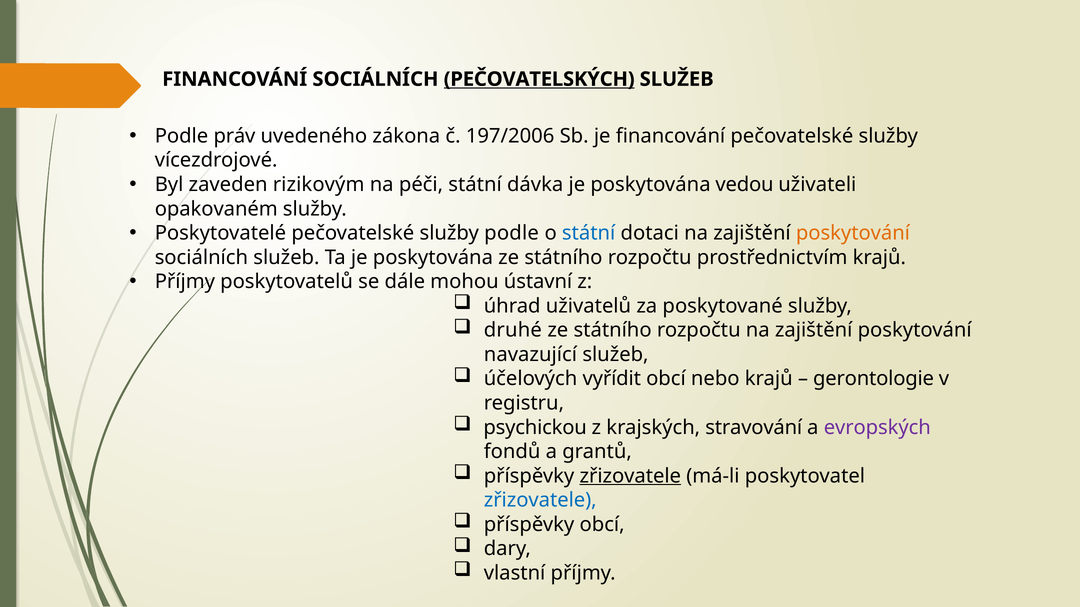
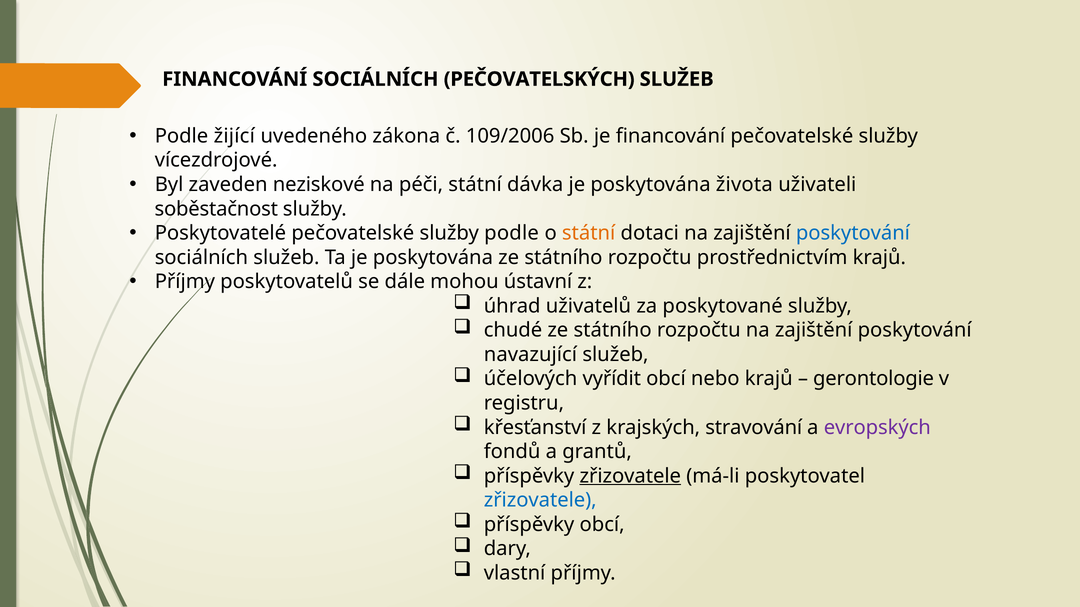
PEČOVATELSKÝCH underline: present -> none (539, 79)
práv: práv -> žijící (234, 136)
197/2006: 197/2006 -> 109/2006 (510, 136)
rizikovým: rizikovým -> neziskové (319, 185)
vedou: vedou -> života (744, 185)
opakovaném: opakovaném -> soběstačnost (216, 209)
státní colour: blue -> orange (589, 233)
poskytování colour: orange -> blue (853, 233)
druhé: druhé -> chudé (513, 331)
psychickou: psychickou -> křesťanství (535, 428)
